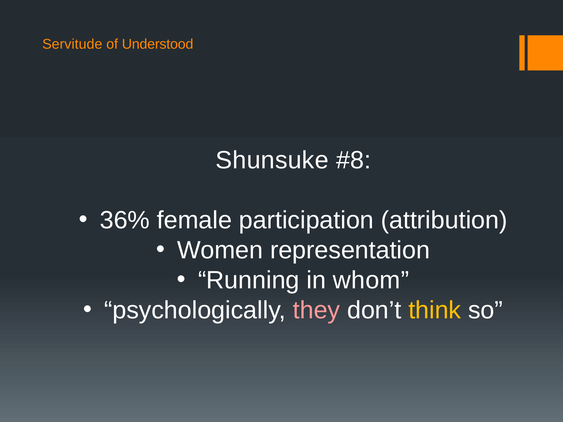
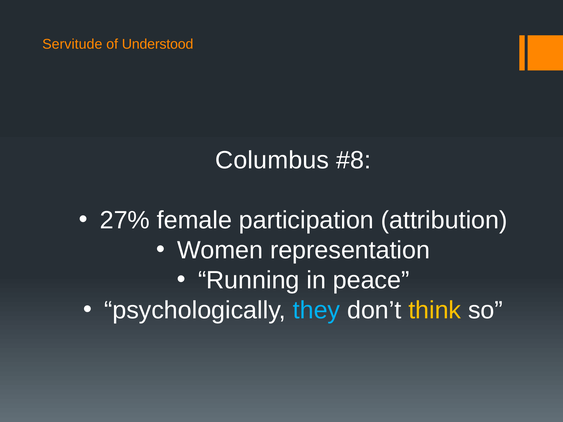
Shunsuke: Shunsuke -> Columbus (272, 160)
36%: 36% -> 27% (125, 220)
whom: whom -> peace (371, 280)
they colour: pink -> light blue (317, 310)
